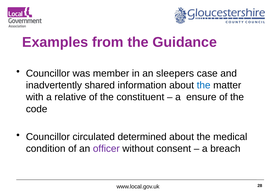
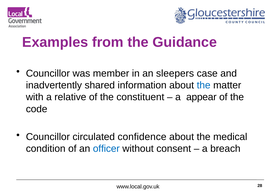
ensure: ensure -> appear (201, 97)
determined: determined -> confidence (142, 137)
officer colour: purple -> blue (106, 149)
